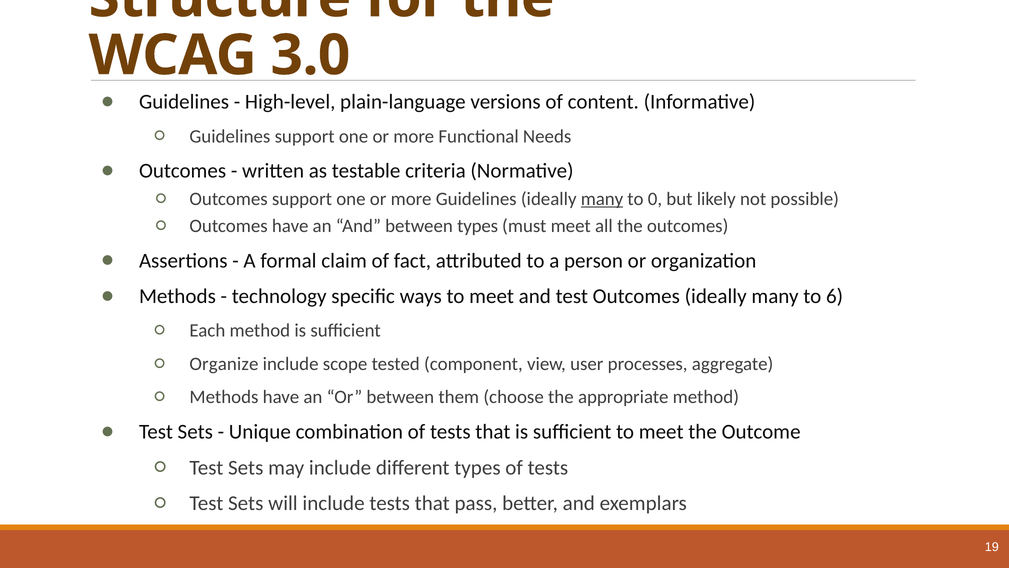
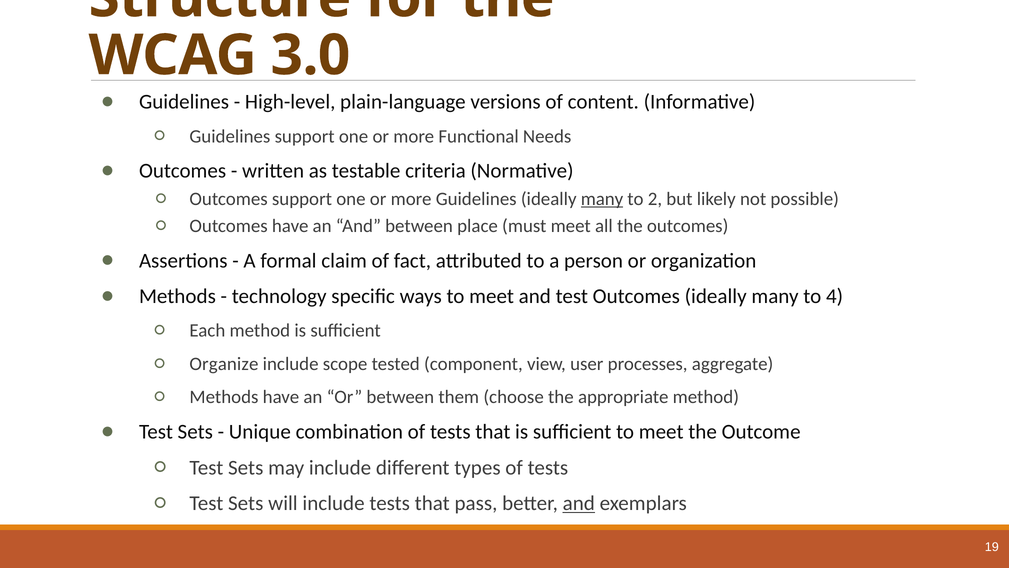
0: 0 -> 2 (655, 199)
between types: types -> place (478, 226)
6: 6 -> 4 (835, 296)
and underline: none -> present (579, 503)
